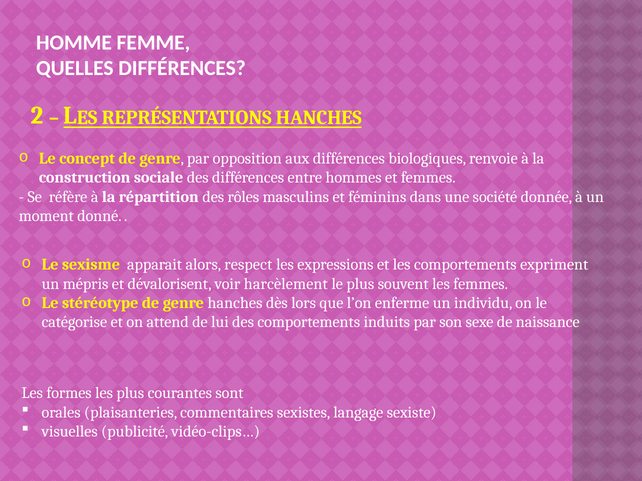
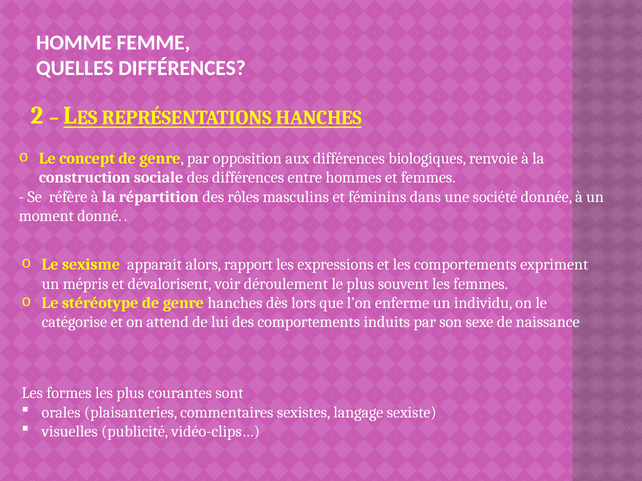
respect: respect -> rapport (248, 265)
harcèlement: harcèlement -> déroulement (286, 284)
